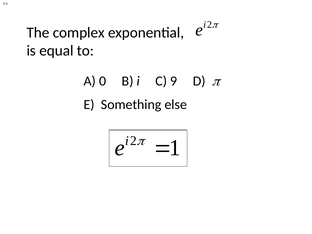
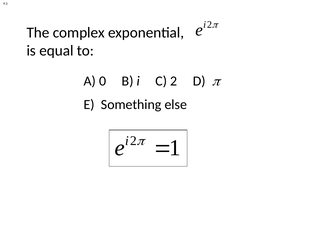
C 9: 9 -> 2 (174, 81)
